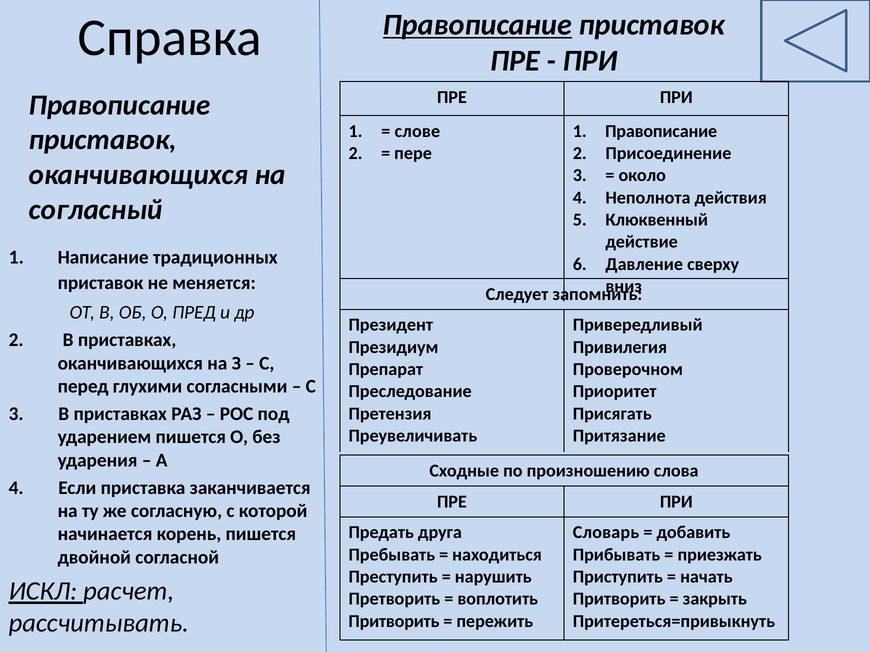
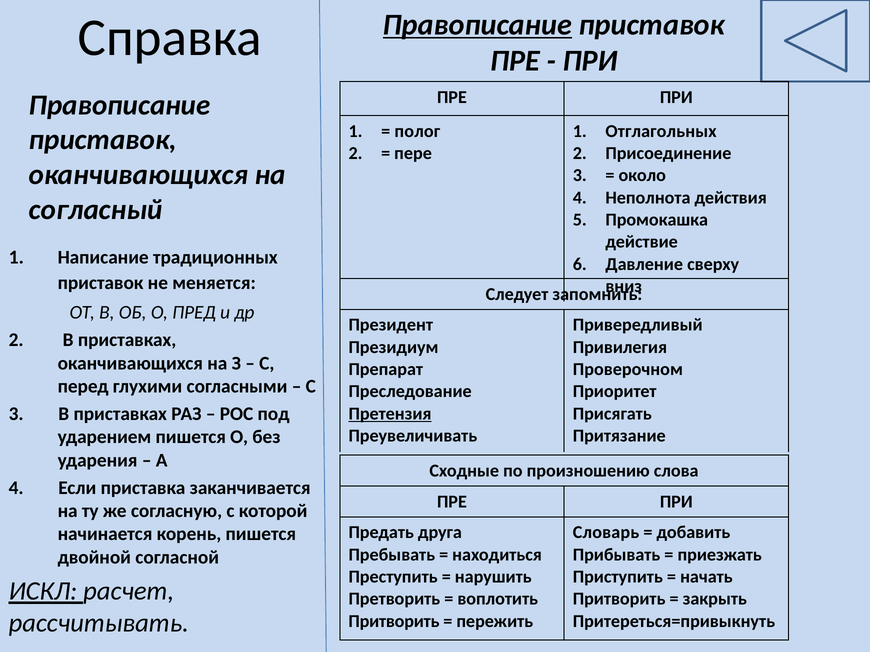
слове: слове -> полог (417, 131)
Правописание: Правописание -> Отглагольных (661, 131)
Клюквенный: Клюквенный -> Промокашка (657, 220)
Претензия underline: none -> present (390, 414)
